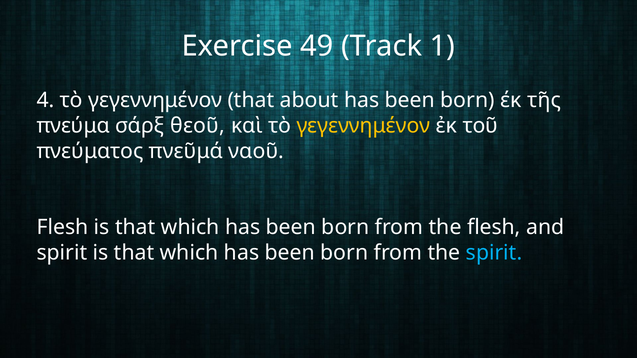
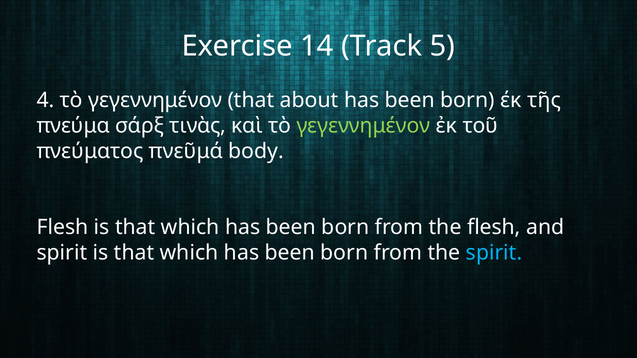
49: 49 -> 14 (317, 46)
1: 1 -> 5 (442, 46)
θεοῦ: θεοῦ -> τινὰς (198, 126)
γεγεννημένον colour: yellow -> light green (363, 126)
ναοῦ: ναοῦ -> body (256, 151)
